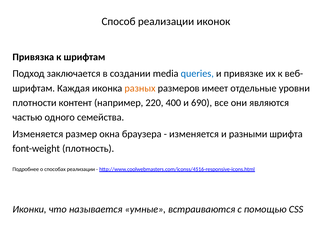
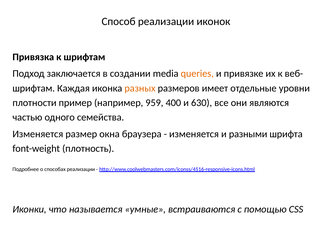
queries colour: blue -> orange (197, 74)
контент: контент -> пример (75, 103)
220: 220 -> 959 (154, 103)
690: 690 -> 630 (202, 103)
